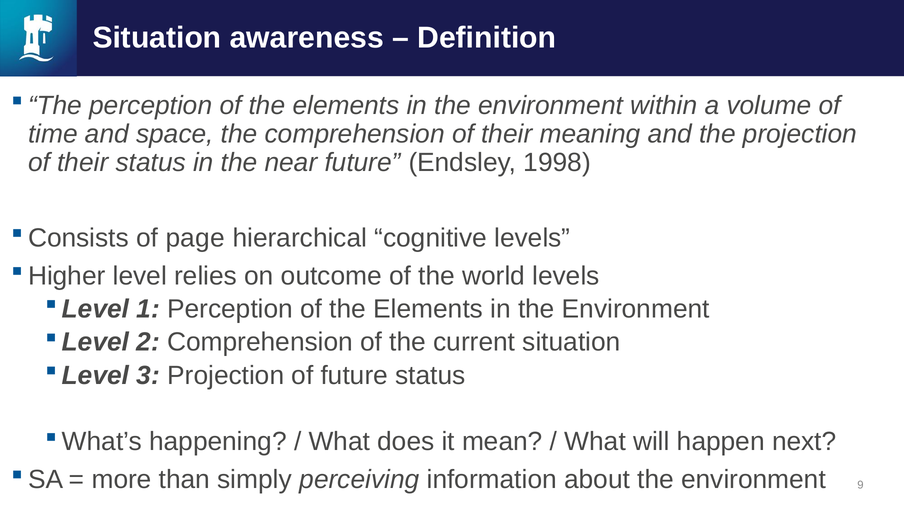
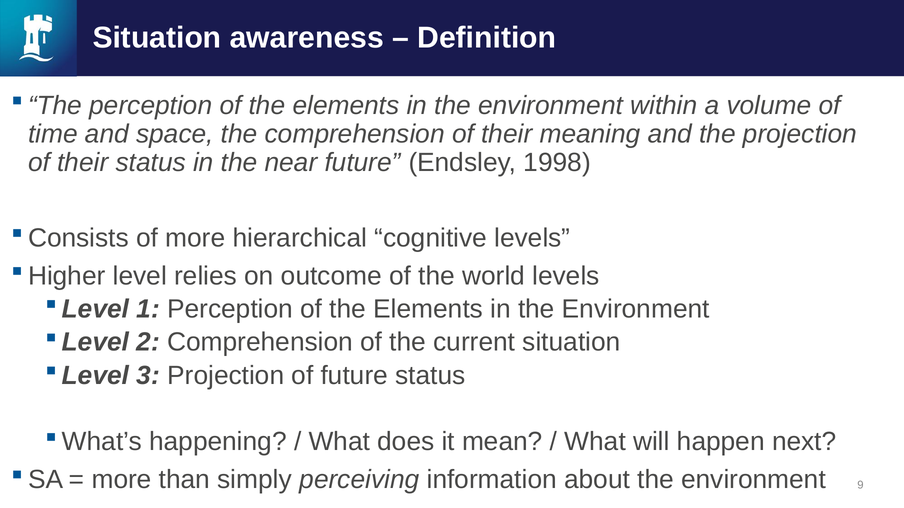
of page: page -> more (195, 238)
